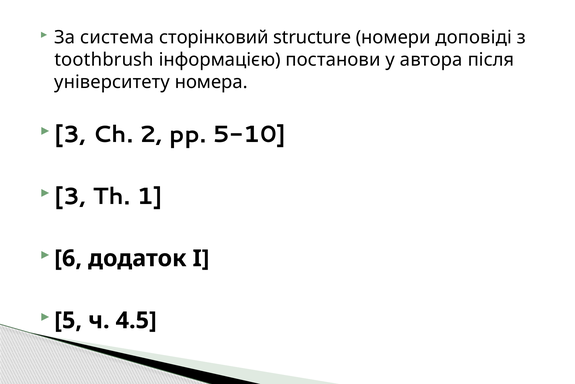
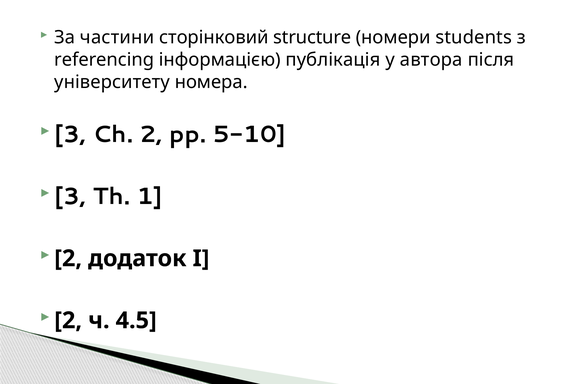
система: система -> частини (117, 37)
доповіді: доповіді -> students (474, 37)
toothbrush: toothbrush -> referencing (104, 60)
постанови: постанови -> публікація (333, 60)
6: 6 -> 2 (68, 258)
5: 5 -> 2 (68, 320)
